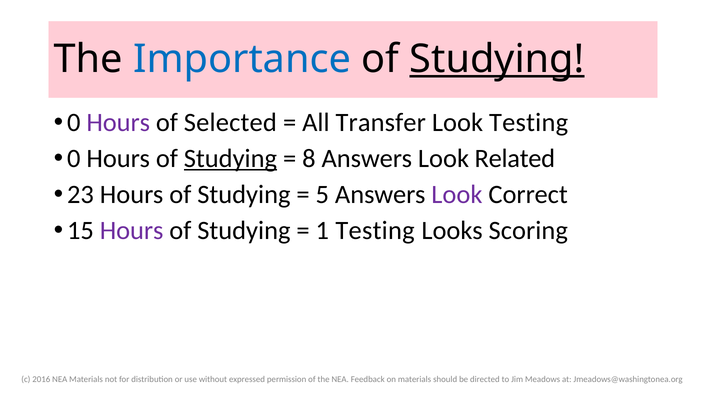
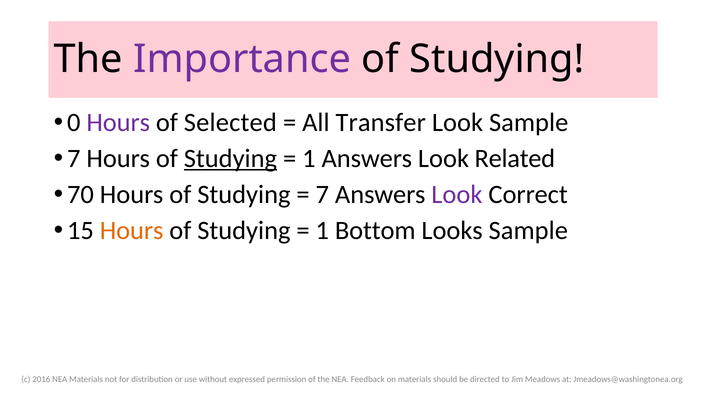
Importance colour: blue -> purple (242, 59)
Studying underline: present -> none (497, 59)
Look Testing: Testing -> Sample (529, 122)
0: 0 -> 7 (74, 158)
8: 8 -> 1 (309, 158)
23: 23 -> 70 (80, 194)
5: 5 -> 7 (322, 194)
Hours colour: purple -> orange (132, 230)
1 Testing: Testing -> Bottom (375, 230)
Looks Scoring: Scoring -> Sample (528, 230)
